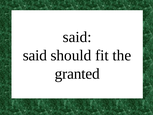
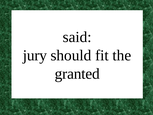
said: said -> jury (35, 55)
